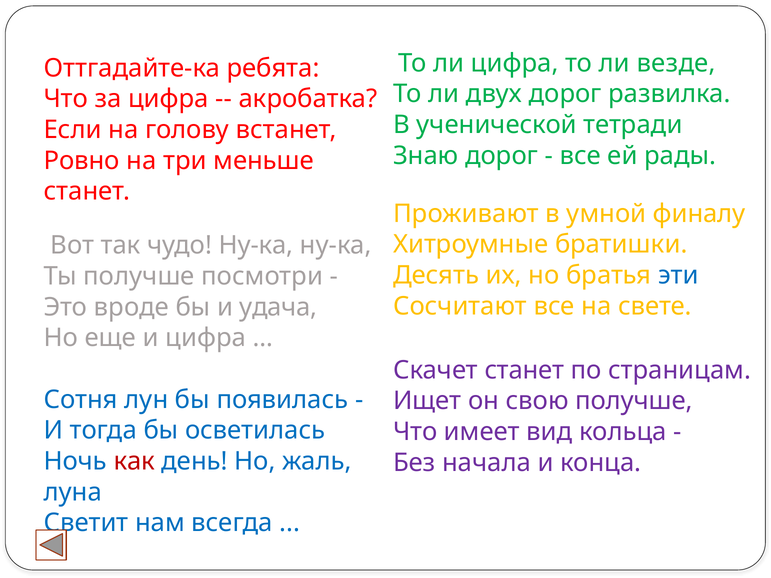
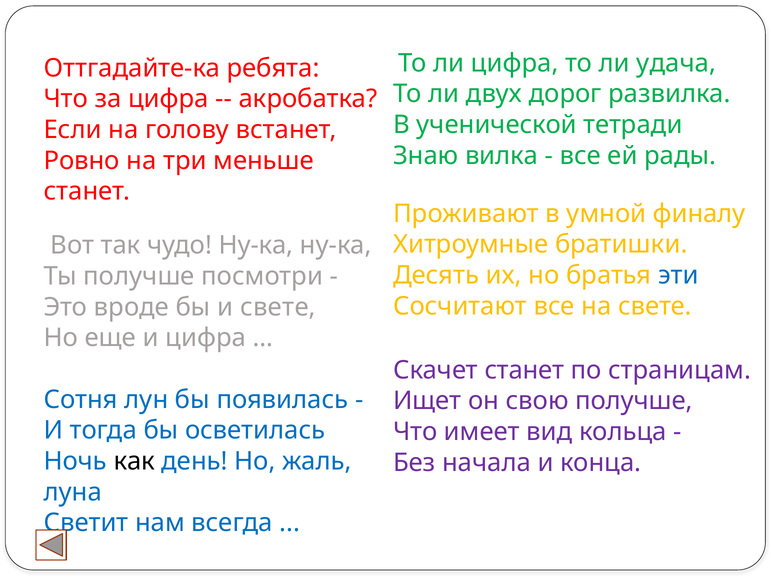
везде: везде -> удача (676, 63)
Знаю дорог: дорог -> вилка (502, 156)
и удача: удача -> свете (278, 307)
как colour: red -> black (134, 461)
